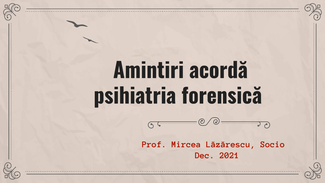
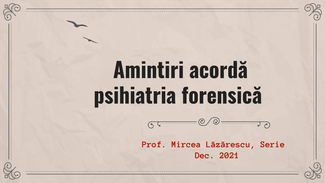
Socio: Socio -> Serie (273, 144)
